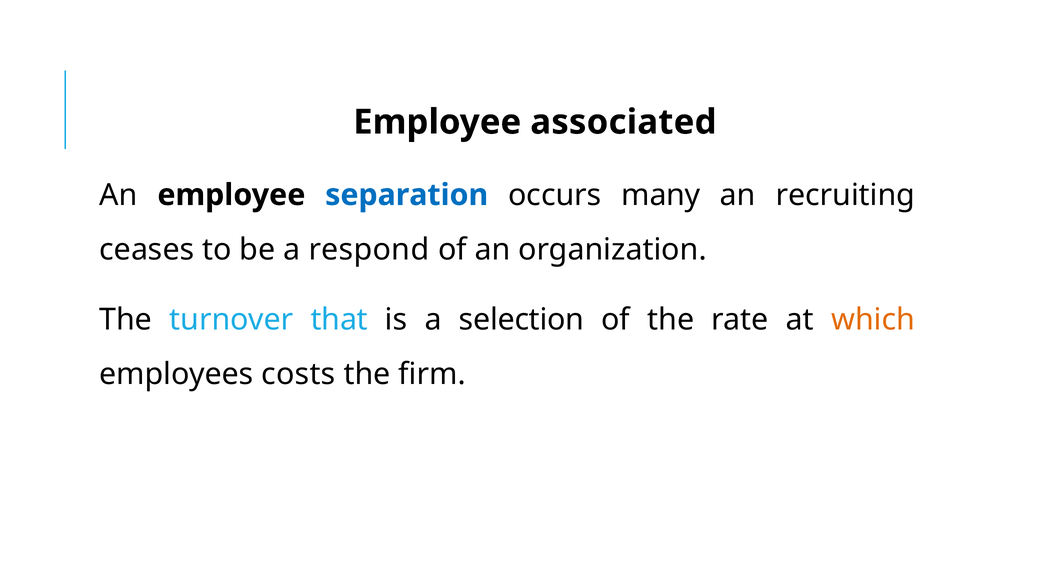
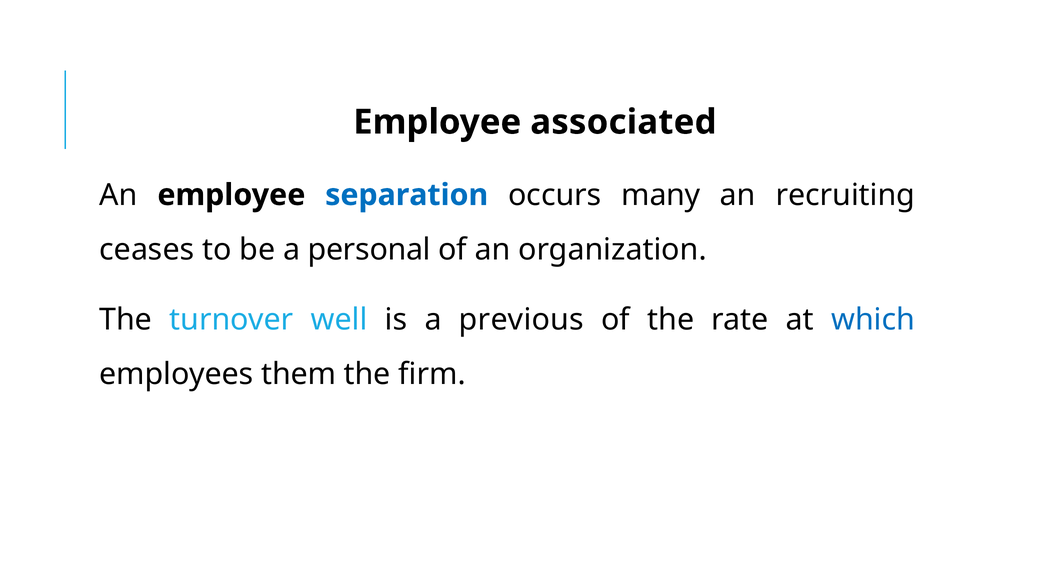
respond: respond -> personal (369, 249)
that: that -> well (339, 319)
selection: selection -> previous (521, 319)
which colour: orange -> blue (873, 319)
costs: costs -> them (299, 374)
